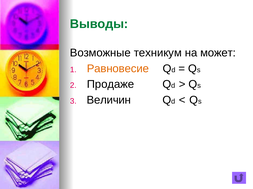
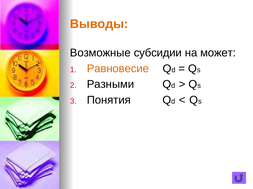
Выводы colour: green -> orange (99, 24)
техникум: техникум -> субсидии (158, 53)
Продаже: Продаже -> Разными (110, 85)
Величин: Величин -> Понятия (109, 100)
